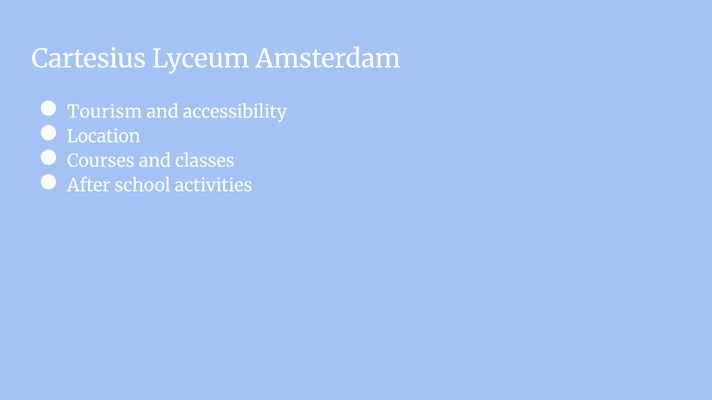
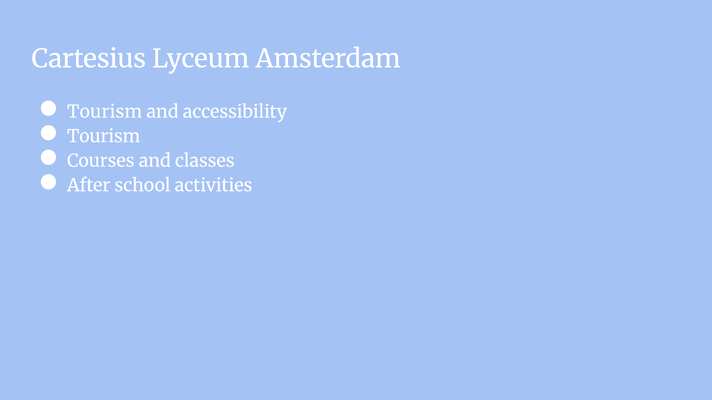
Location: Location -> Tourism (104, 137)
